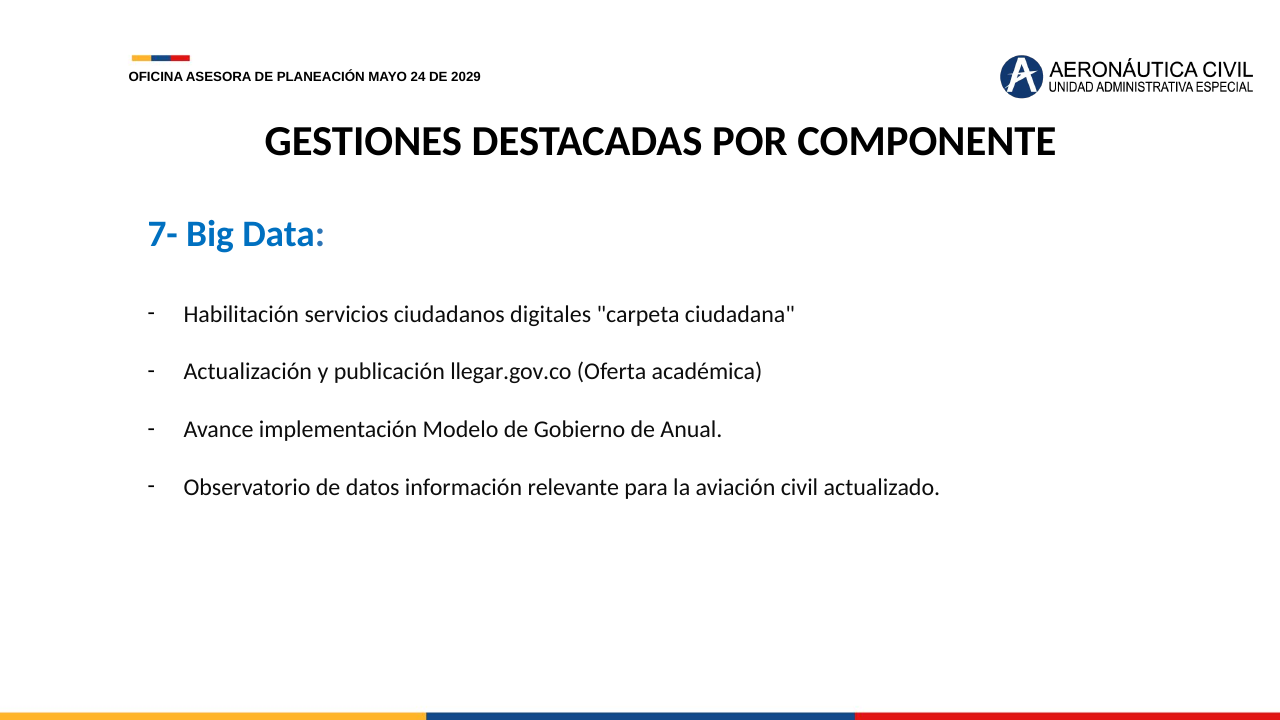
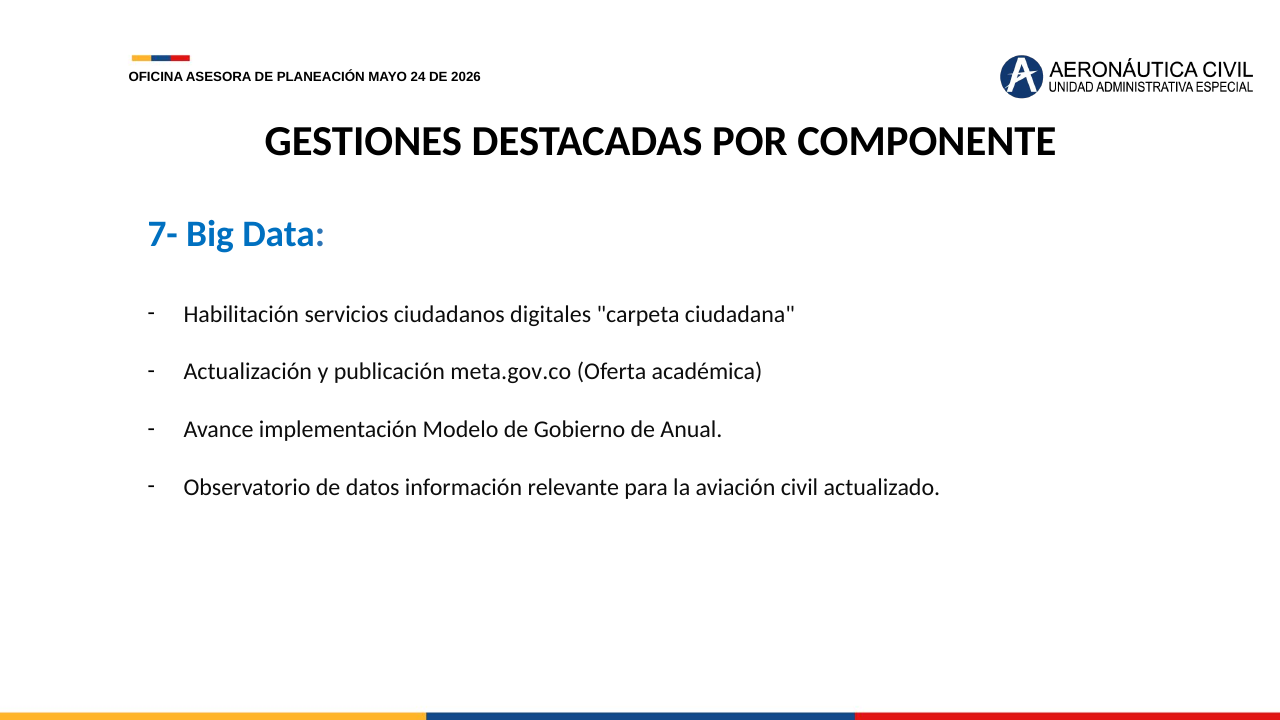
2029: 2029 -> 2026 (466, 77)
llegar.gov.co: llegar.gov.co -> meta.gov.co (511, 372)
